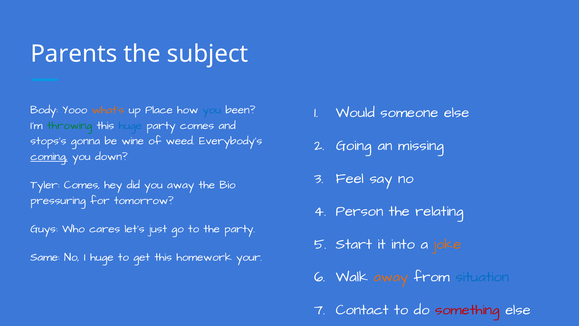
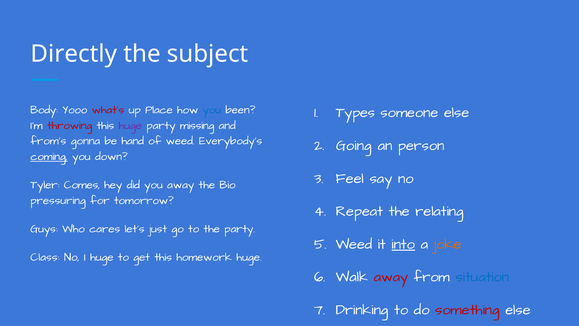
Parents: Parents -> Directly (74, 54)
what’s colour: orange -> red (108, 110)
Would: Would -> Types (355, 112)
throwing colour: green -> red (70, 125)
huge colour: blue -> purple (130, 125)
party comes: comes -> missing (197, 125)
stops’s: stops’s -> from’s (48, 141)
wine: wine -> hand (133, 141)
missing: missing -> person (421, 145)
Person: Person -> Repeat (360, 211)
Start: Start -> Weed (354, 244)
into underline: none -> present (403, 244)
Same: Same -> Class (45, 257)
homework your: your -> huge (249, 257)
away colour: orange -> red (391, 277)
Contact: Contact -> Drinking (362, 309)
